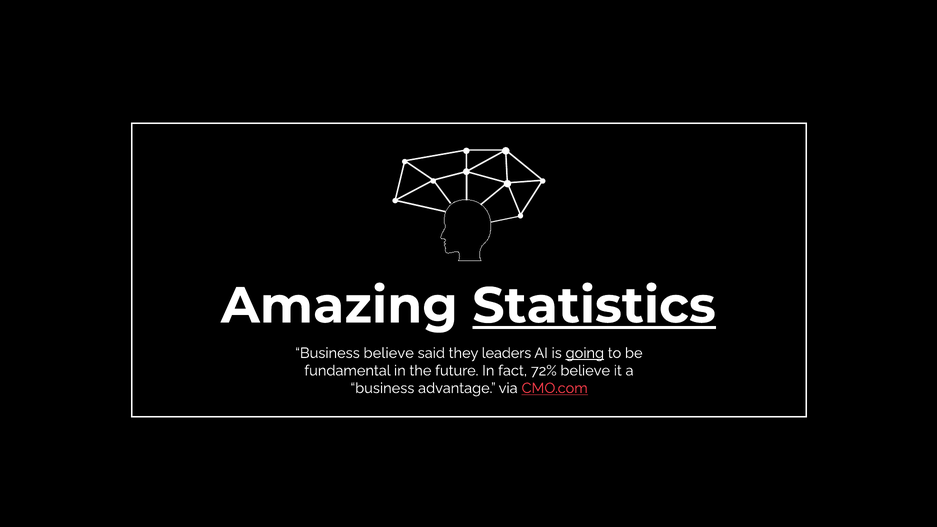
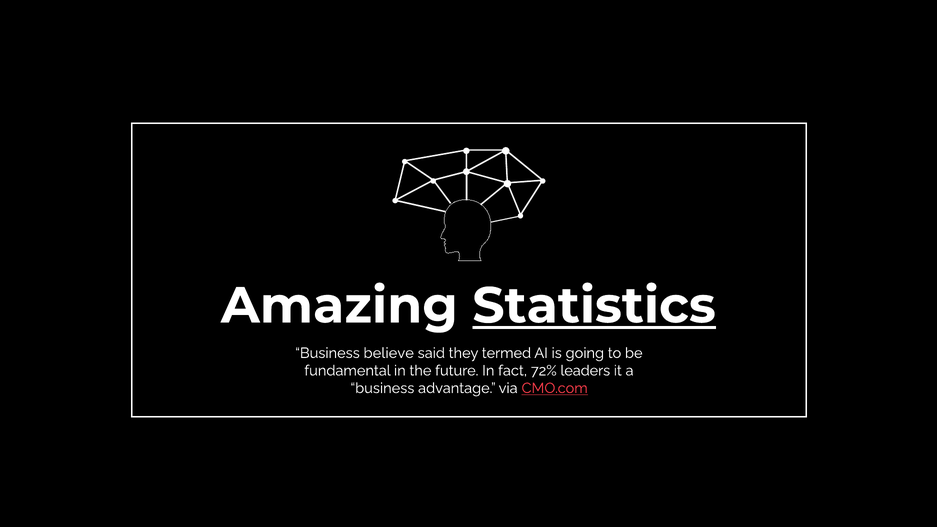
leaders: leaders -> termed (506, 353)
going underline: present -> none (585, 353)
72% believe: believe -> leaders (585, 371)
